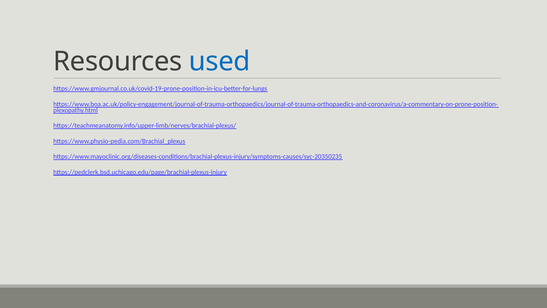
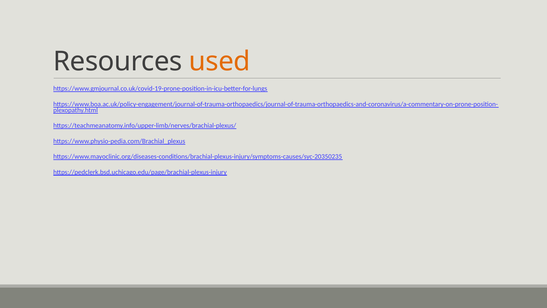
used colour: blue -> orange (220, 61)
